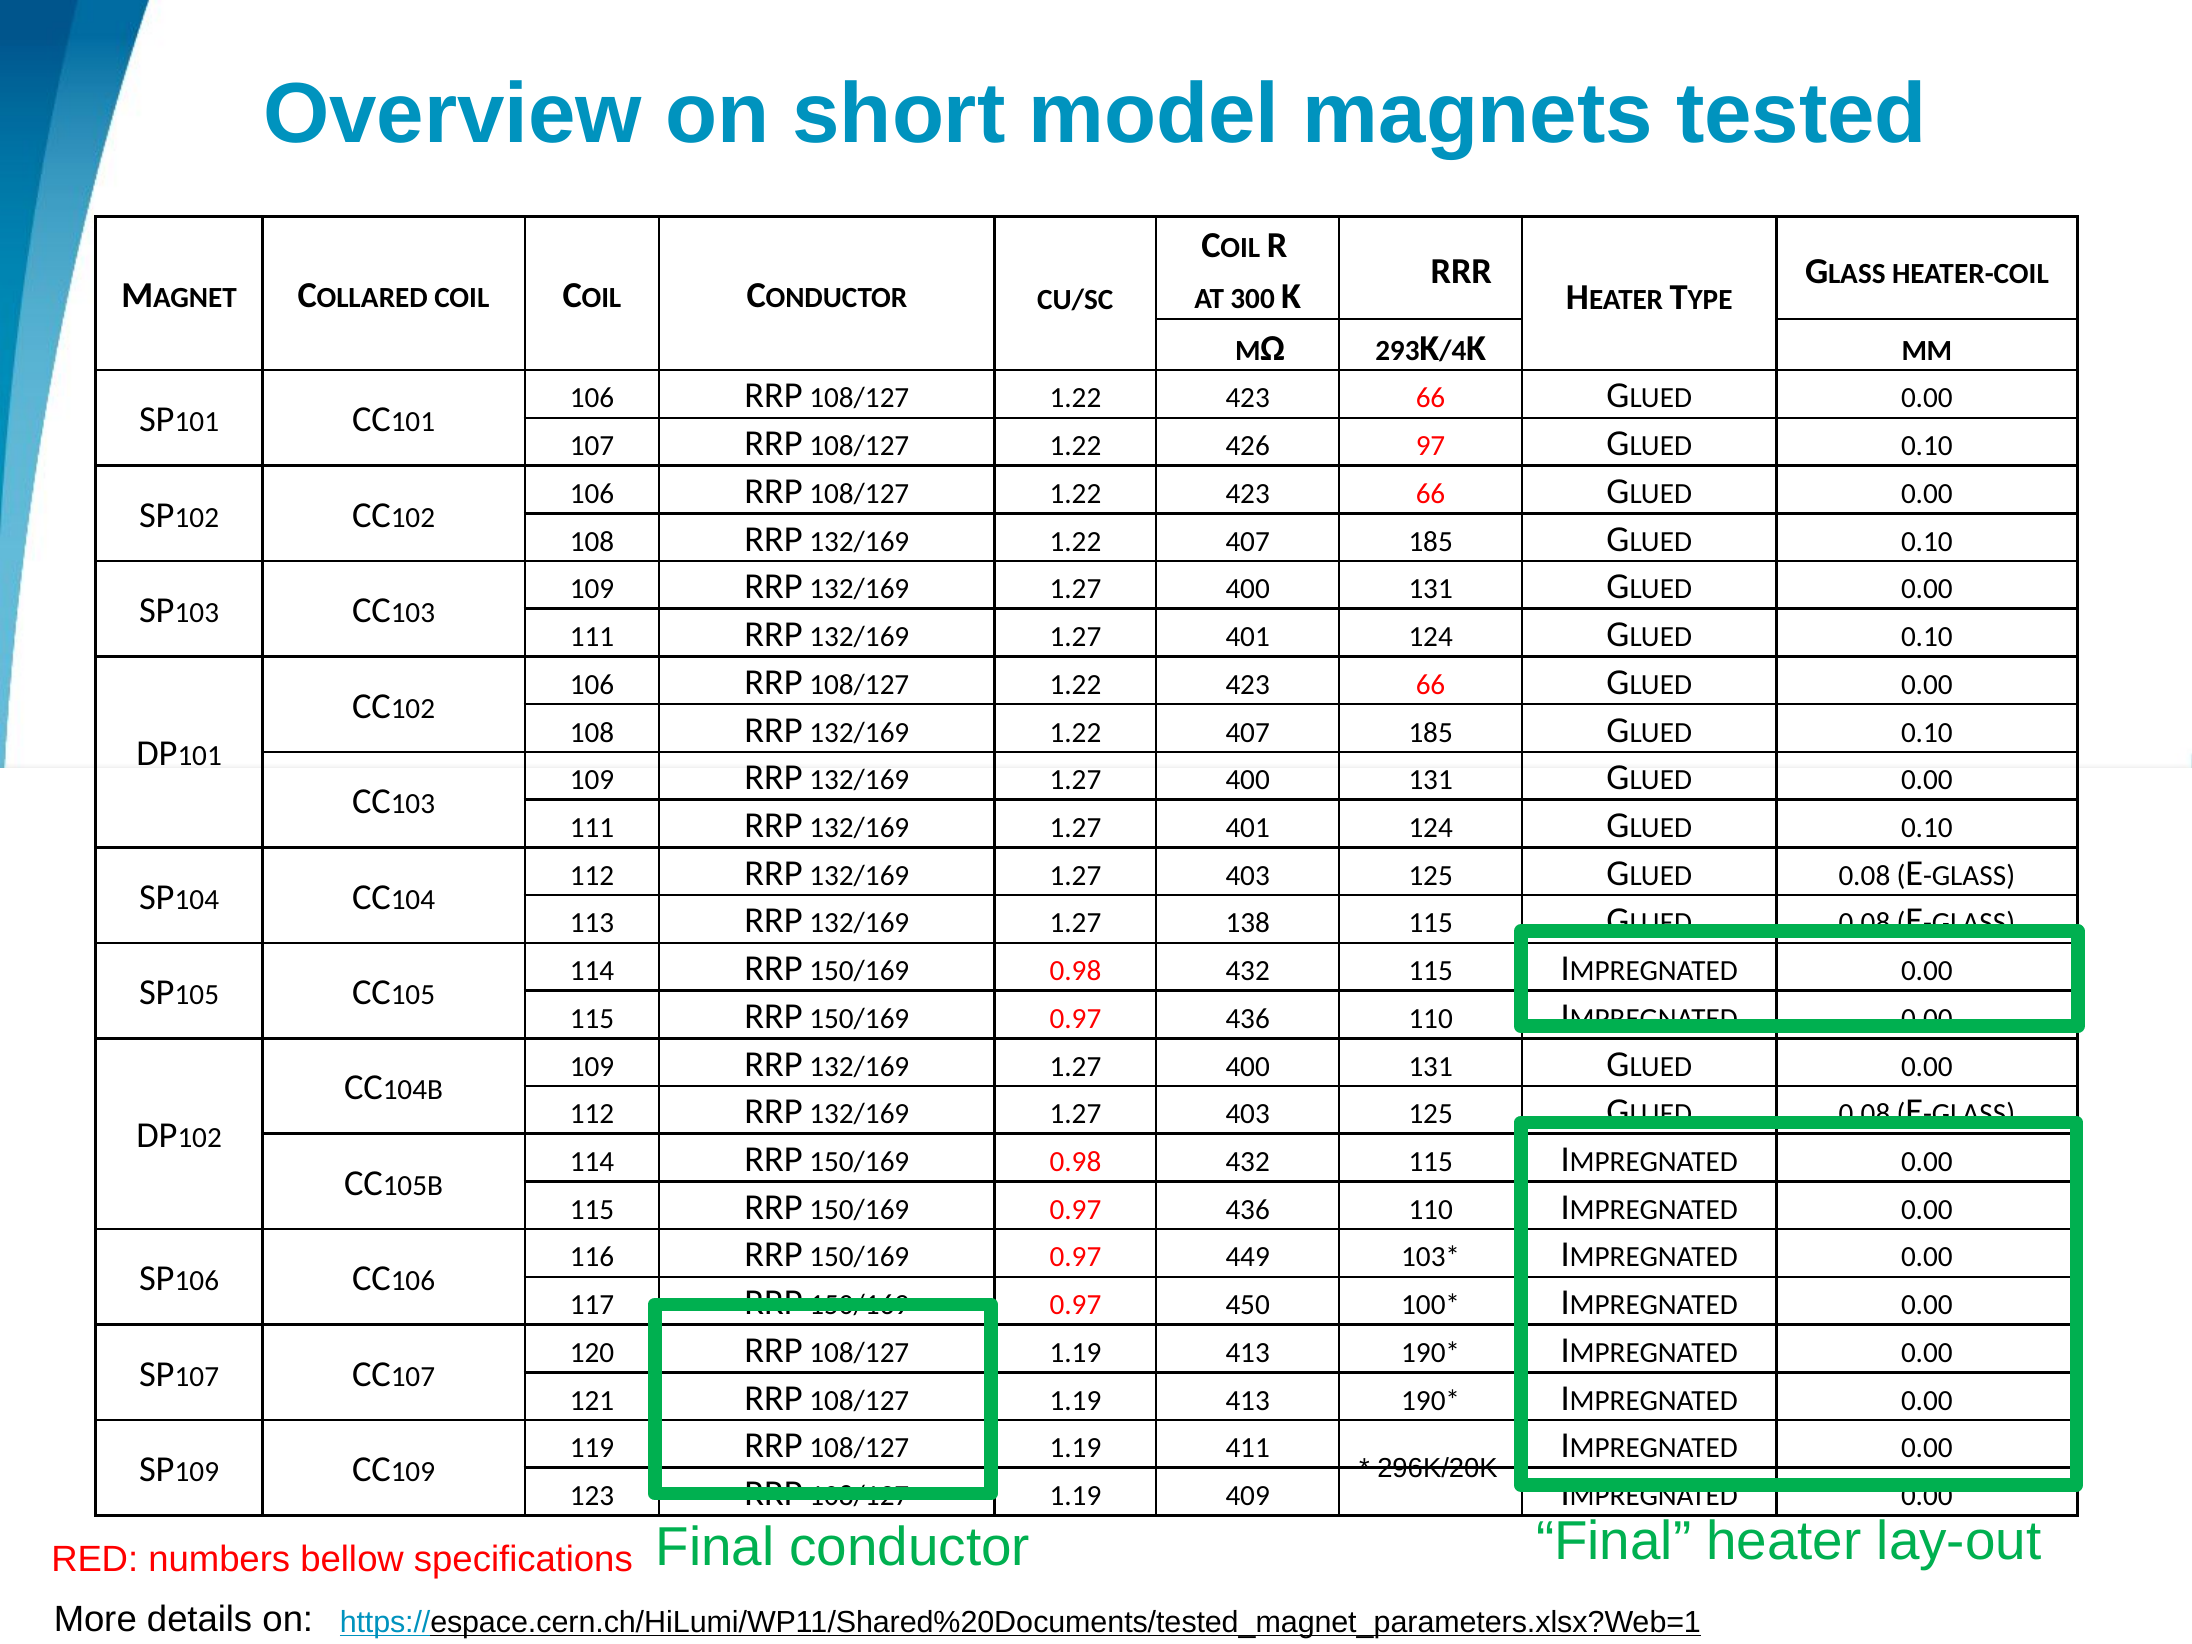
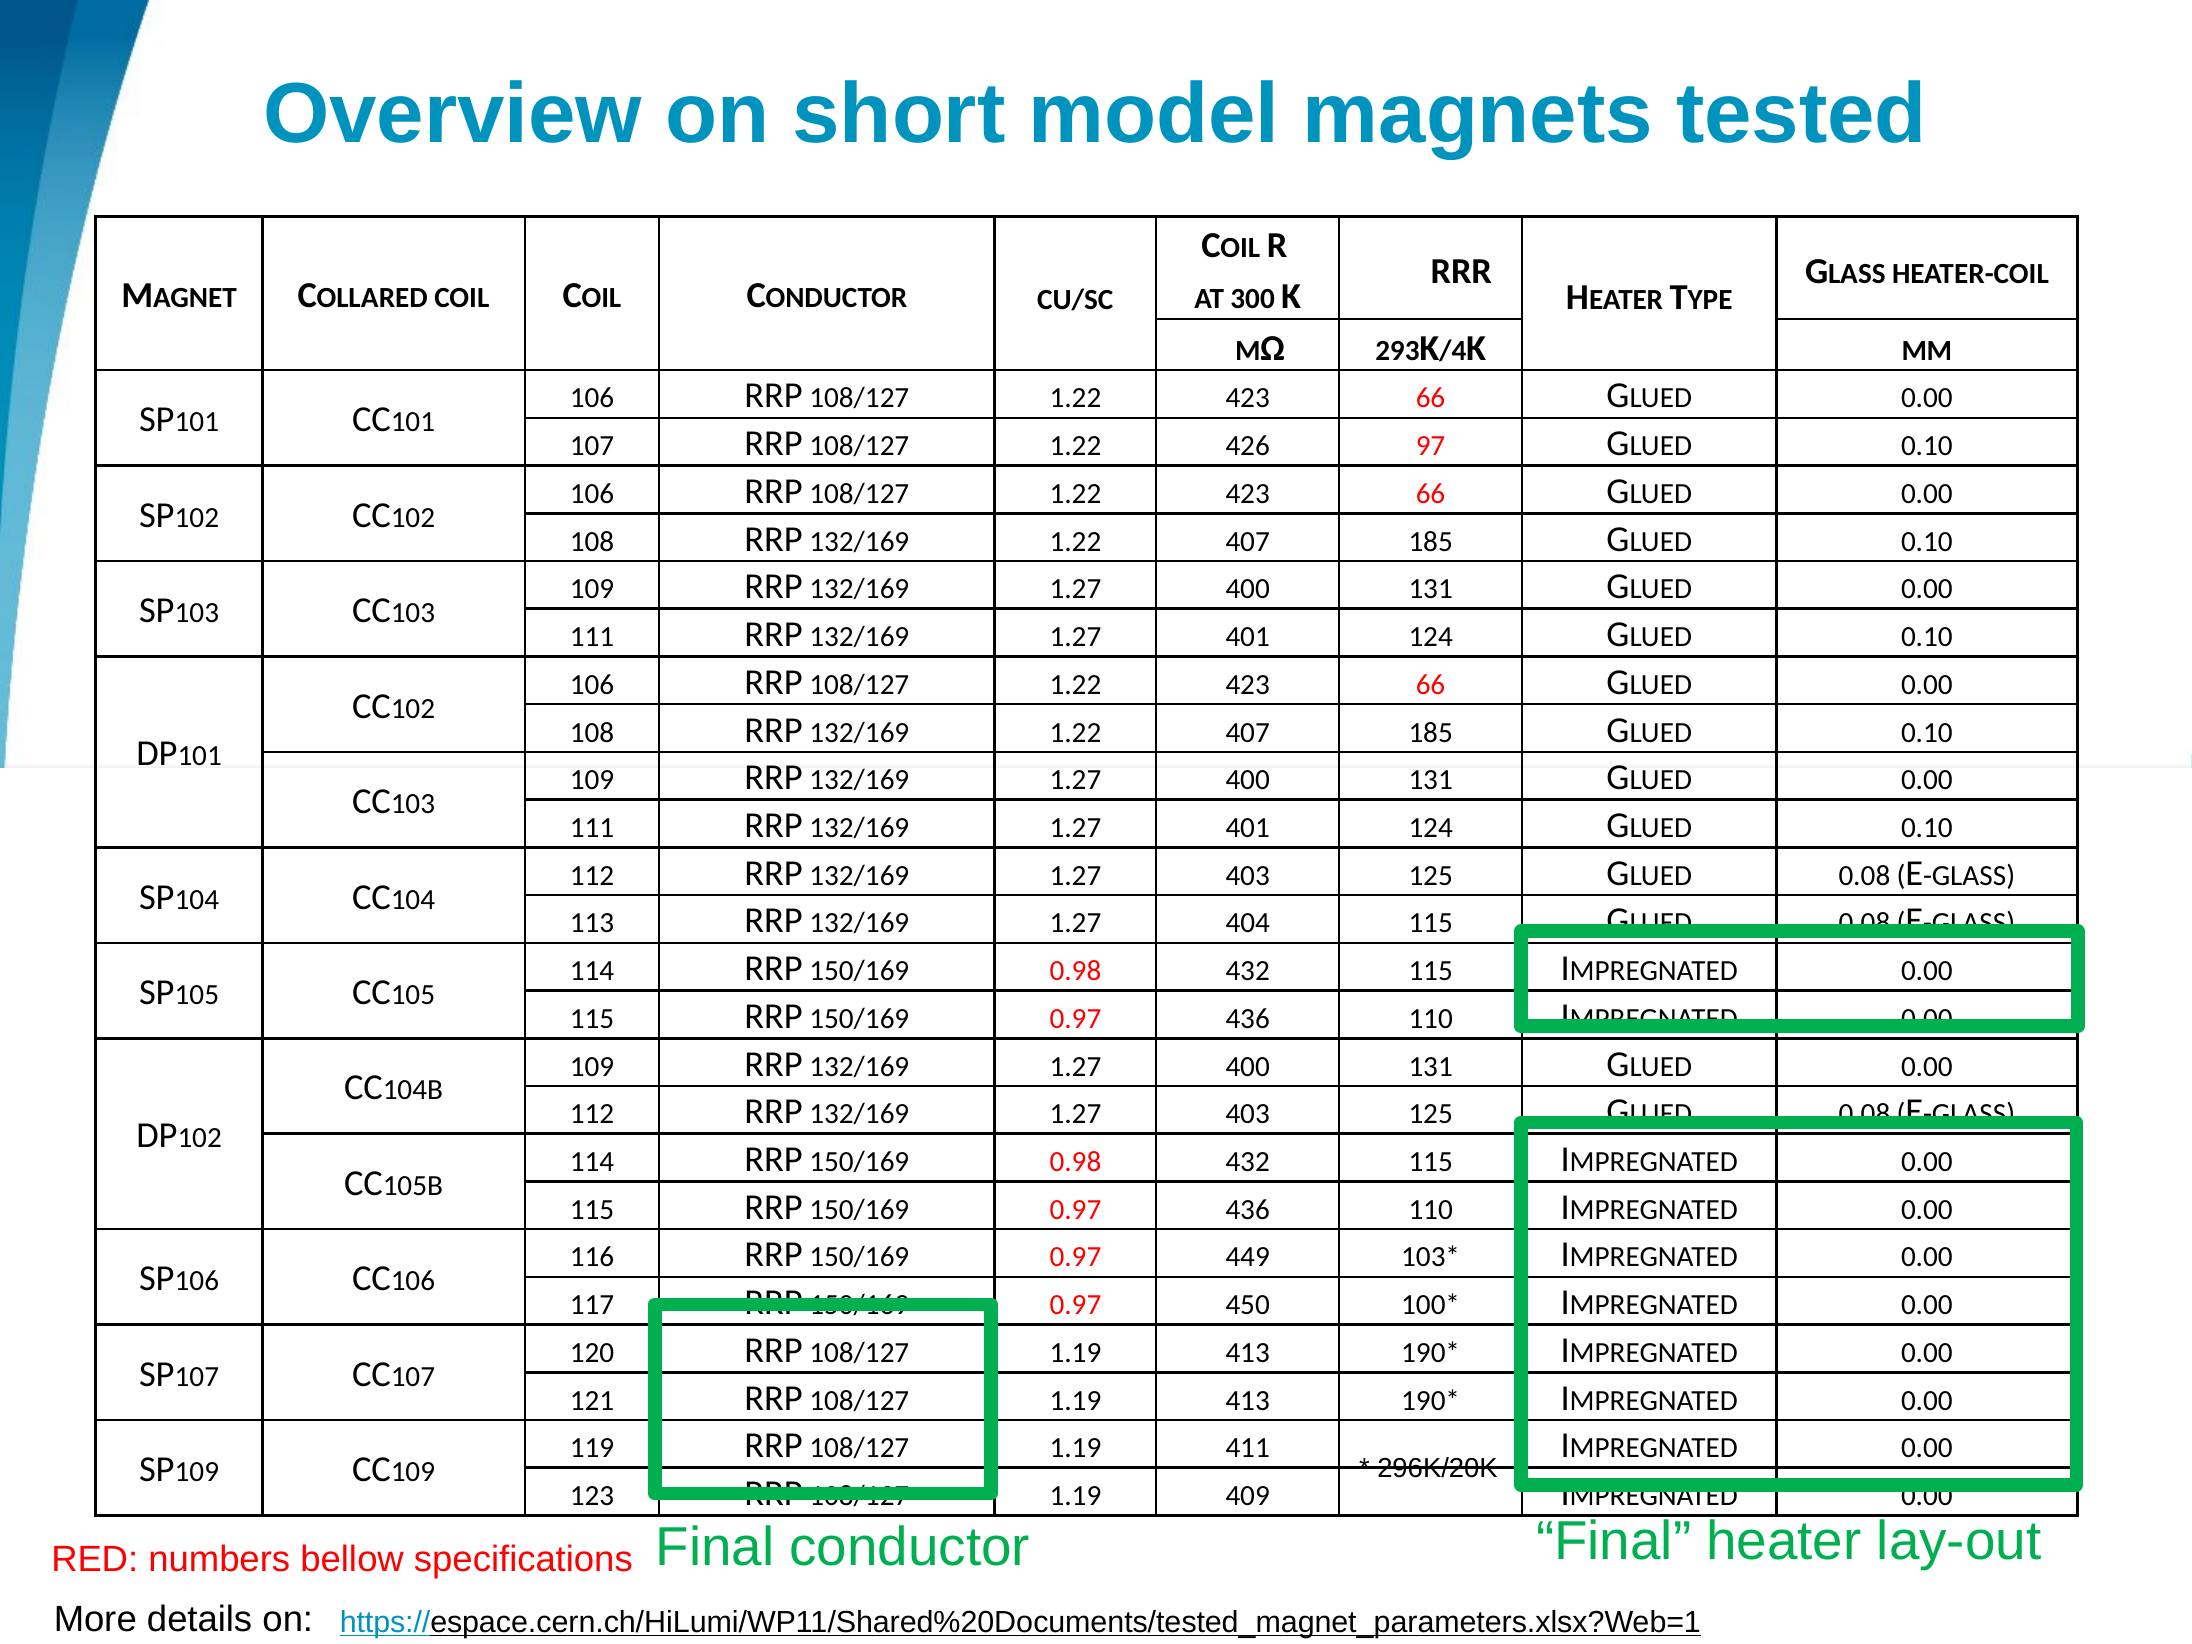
138: 138 -> 404 (1248, 923)
